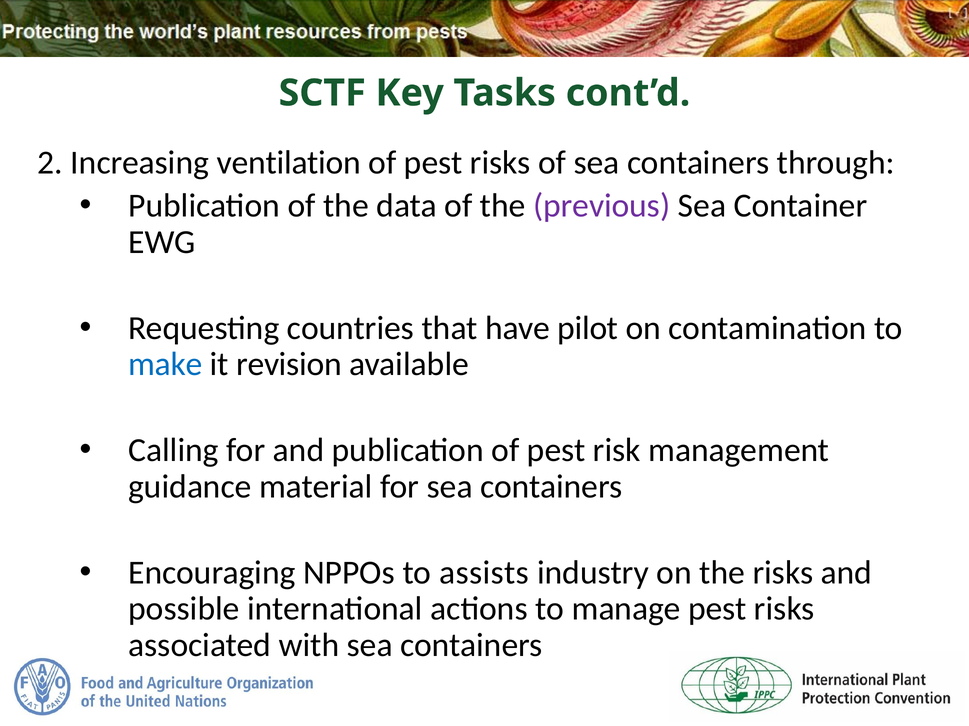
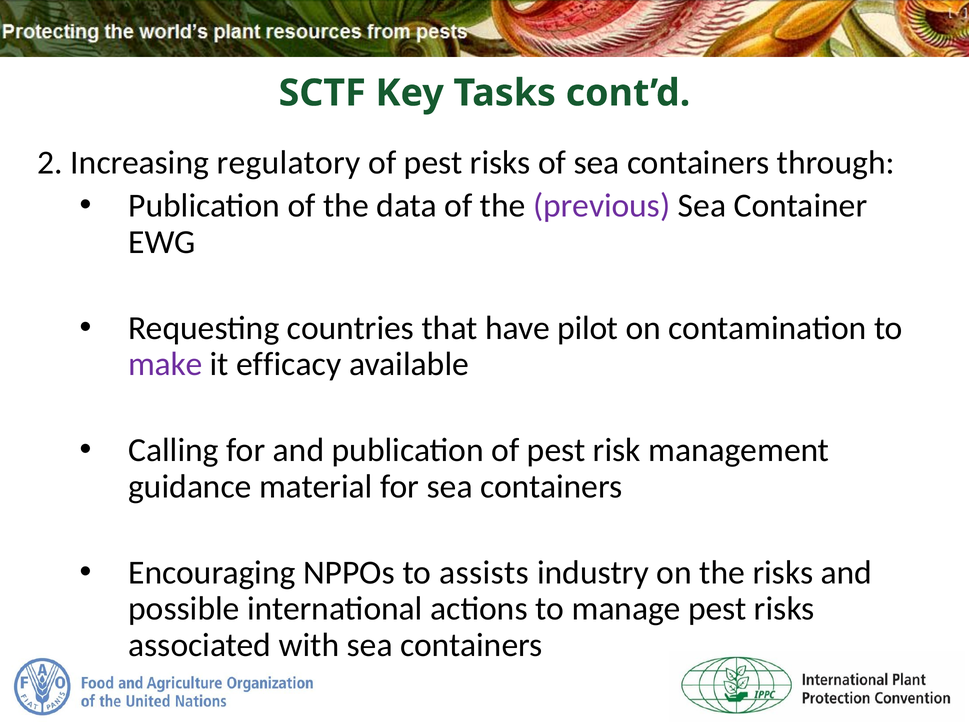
ventilation: ventilation -> regulatory (289, 163)
make colour: blue -> purple (165, 365)
revision: revision -> efficacy (289, 365)
